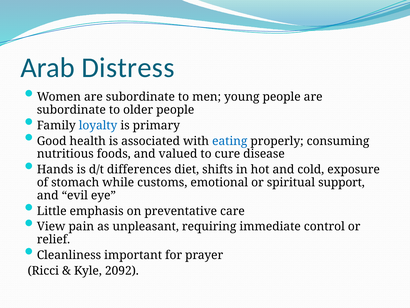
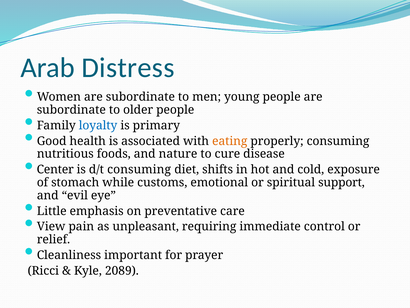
eating colour: blue -> orange (230, 141)
valued: valued -> nature (178, 154)
Hands: Hands -> Center (55, 169)
d/t differences: differences -> consuming (139, 169)
2092: 2092 -> 2089 (122, 270)
